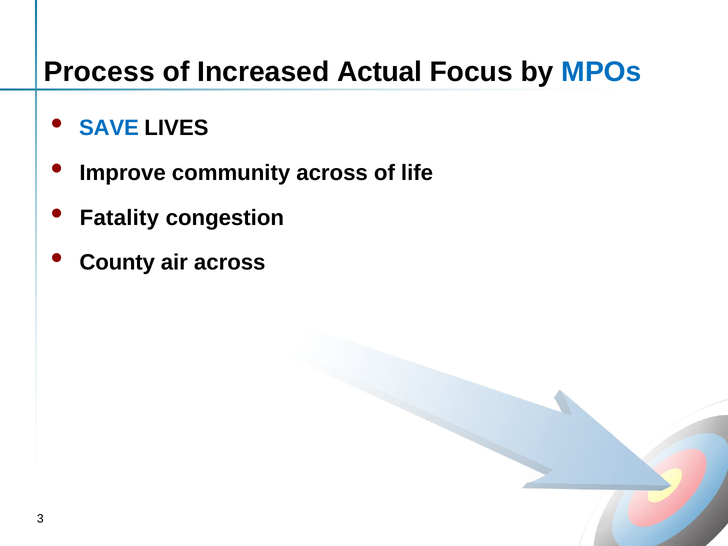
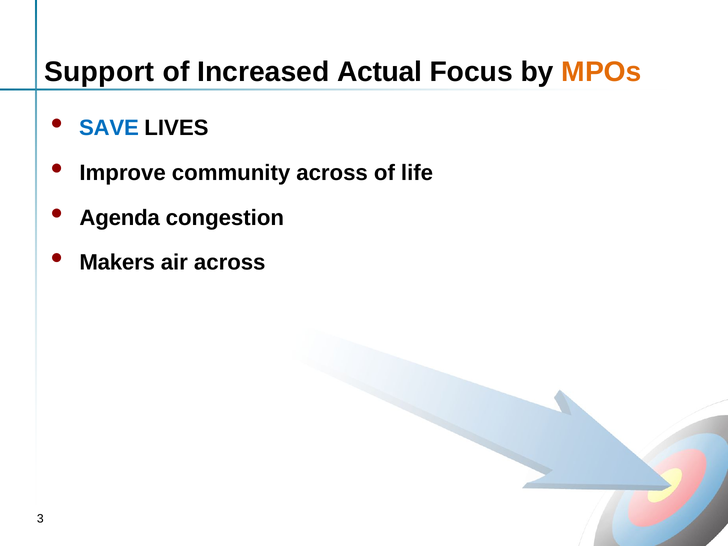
Process: Process -> Support (99, 72)
MPOs colour: blue -> orange (602, 72)
Fatality: Fatality -> Agenda (120, 218)
County: County -> Makers (117, 263)
